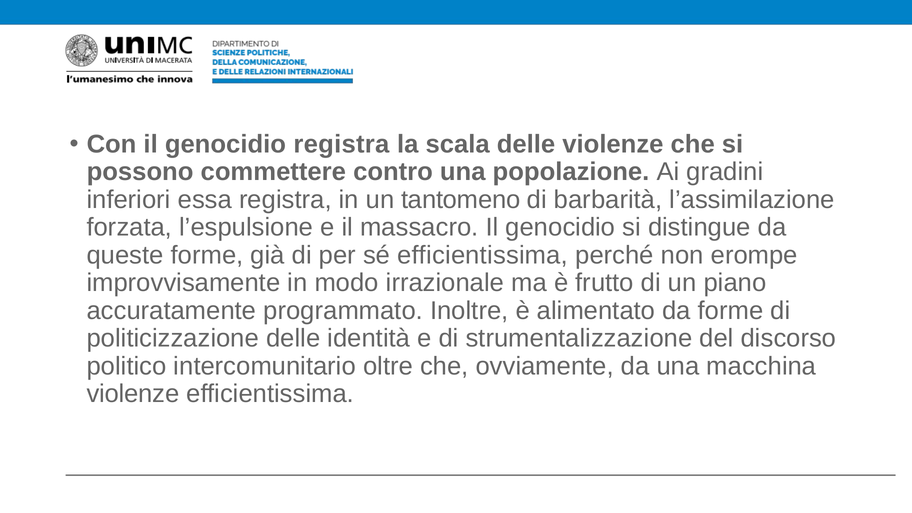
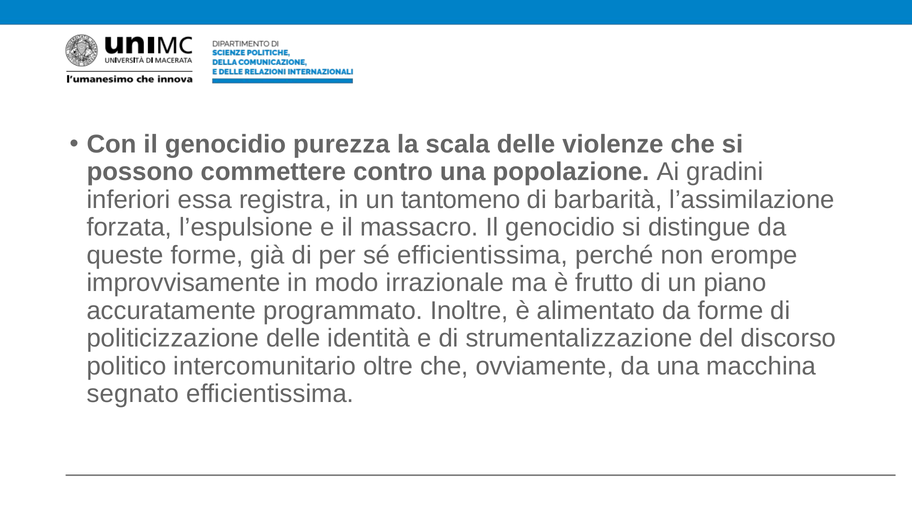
genocidio registra: registra -> purezza (341, 144)
violenze: violenze -> segnato (133, 394)
